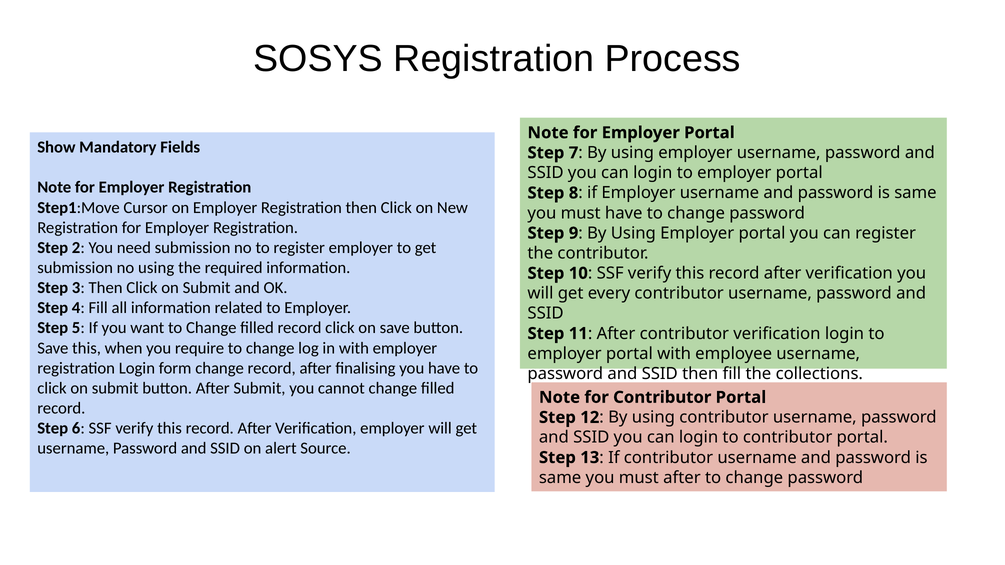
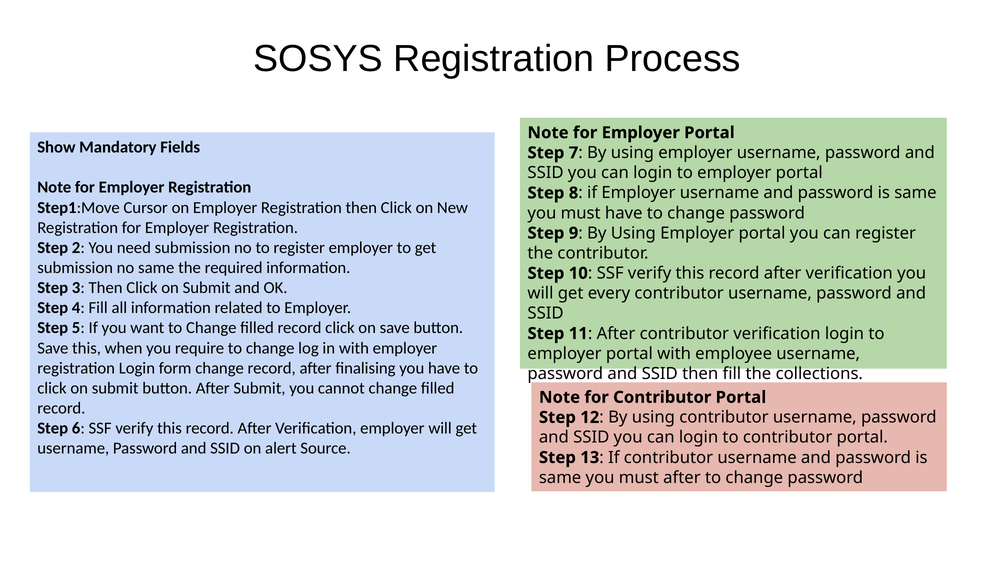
no using: using -> same (156, 268)
